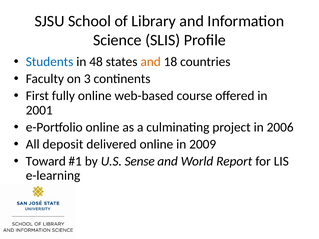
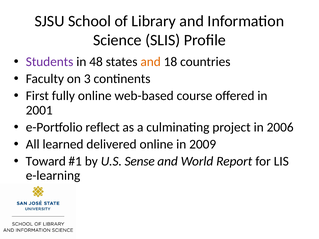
Students colour: blue -> purple (50, 62)
e-Portfolio online: online -> reflect (103, 127)
deposit: deposit -> learned (63, 144)
